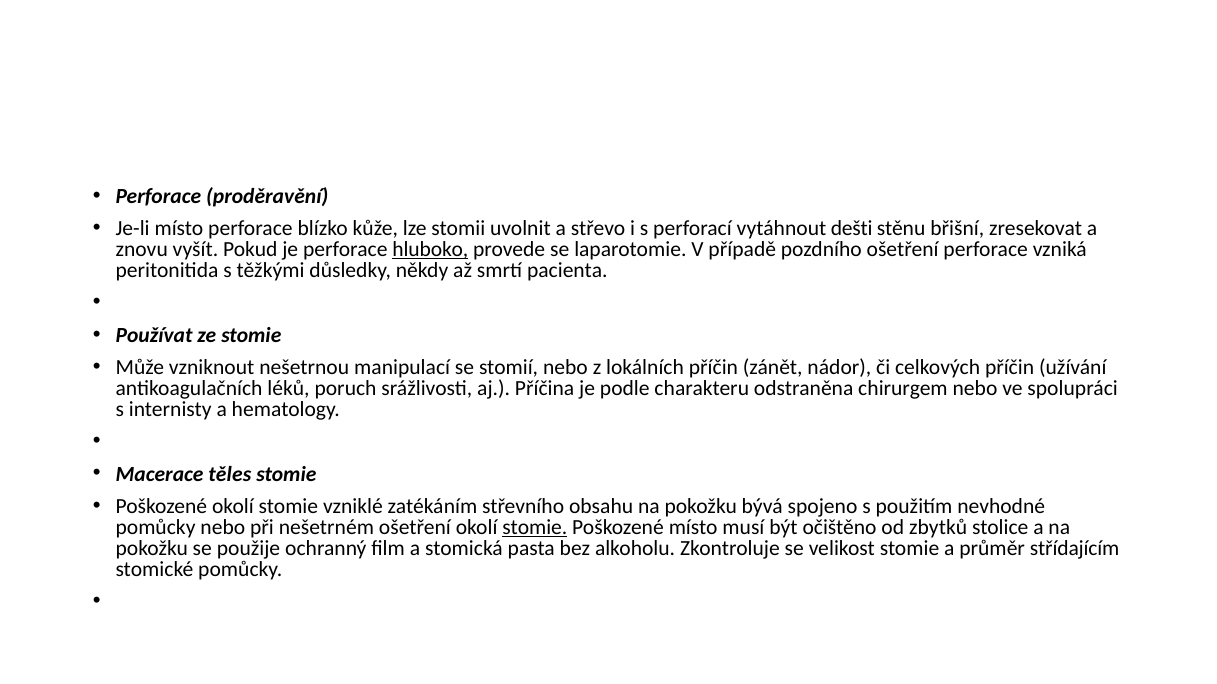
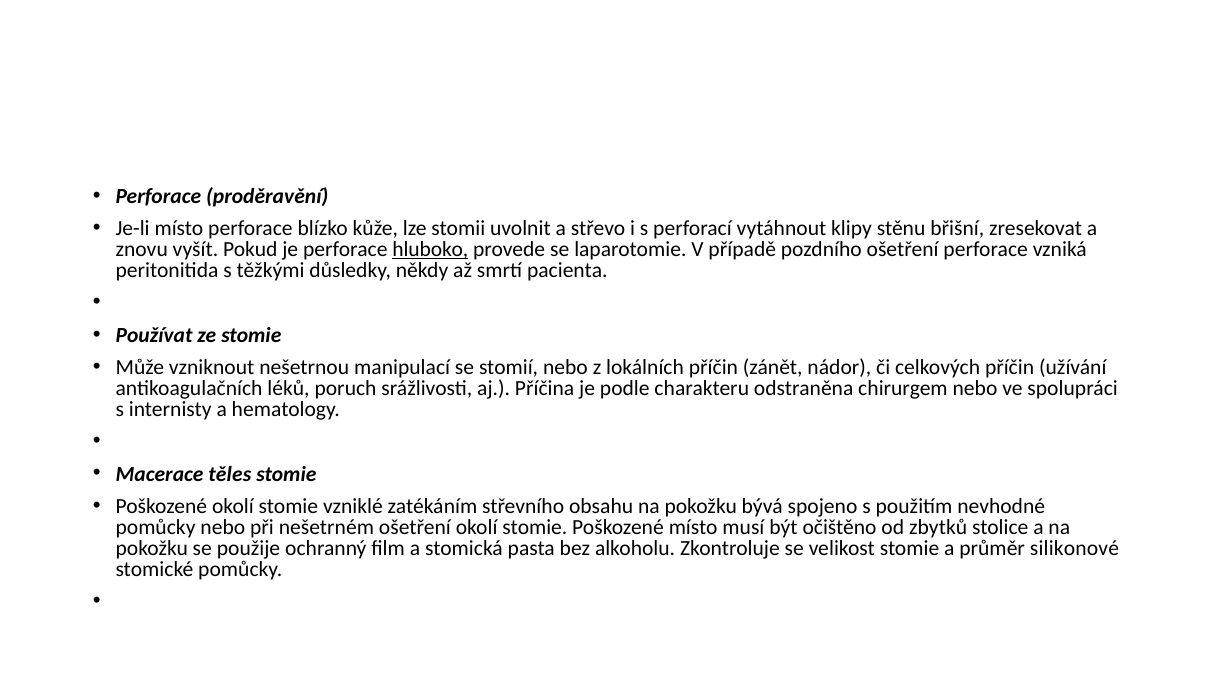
dešti: dešti -> klipy (852, 229)
stomie underline: present -> none (535, 528)
střídajícím: střídajícím -> silikonové (1074, 549)
